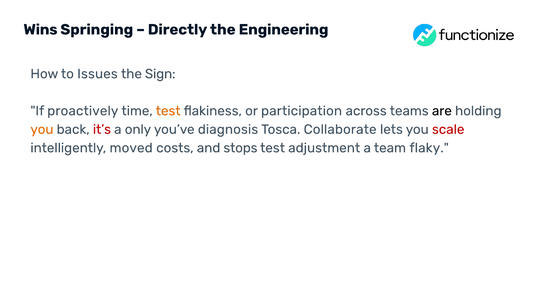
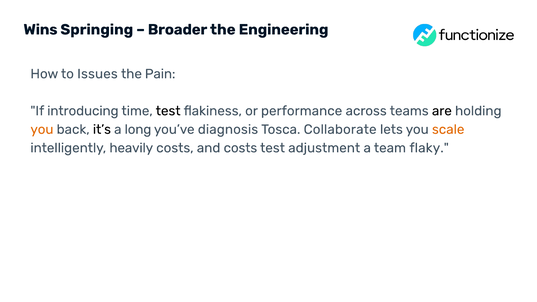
Directly: Directly -> Broader (178, 30)
Sign: Sign -> Pain (160, 74)
proactively: proactively -> introducing (83, 111)
test colour: orange -> black (168, 111)
participation: participation -> performance (302, 111)
it’s colour: red -> black (102, 129)
only: only -> long (138, 129)
scale colour: red -> orange (448, 129)
moved: moved -> heavily (131, 148)
and stops: stops -> costs (240, 148)
